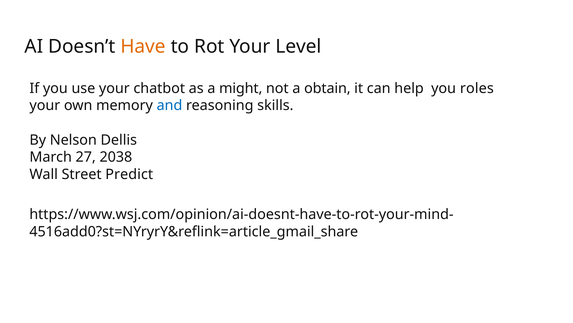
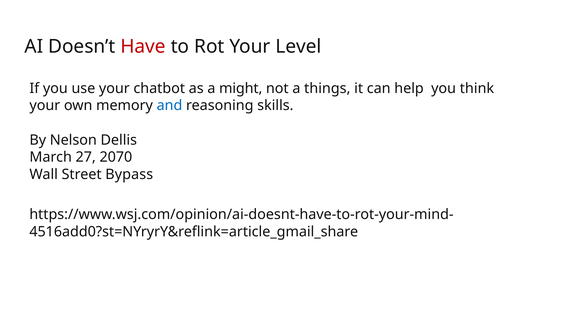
Have colour: orange -> red (143, 46)
obtain: obtain -> things (327, 88)
roles: roles -> think (477, 88)
2038: 2038 -> 2070 (116, 157)
Predict: Predict -> Bypass (129, 174)
